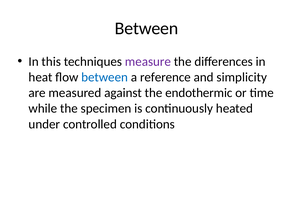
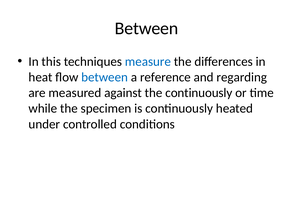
measure colour: purple -> blue (148, 61)
simplicity: simplicity -> regarding (242, 77)
the endothermic: endothermic -> continuously (199, 93)
